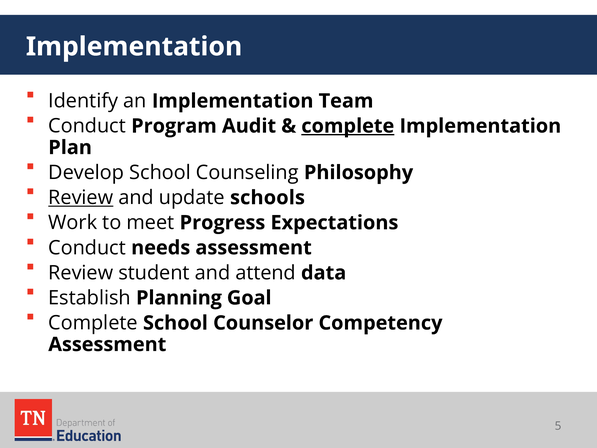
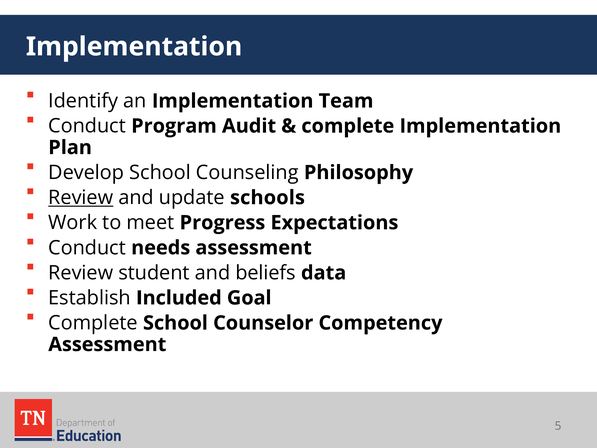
complete underline: present -> none (348, 126)
attend: attend -> beliefs (266, 273)
Planning: Planning -> Included (179, 298)
